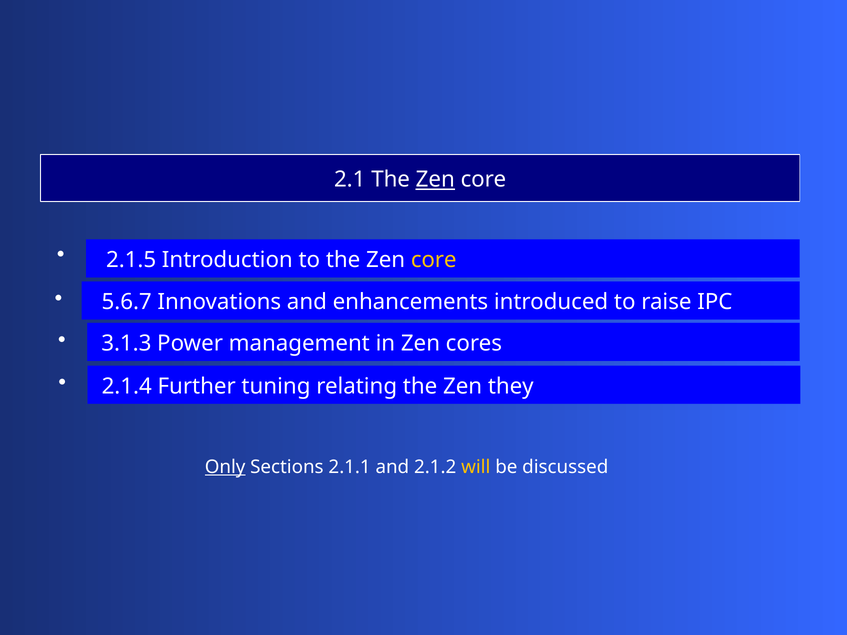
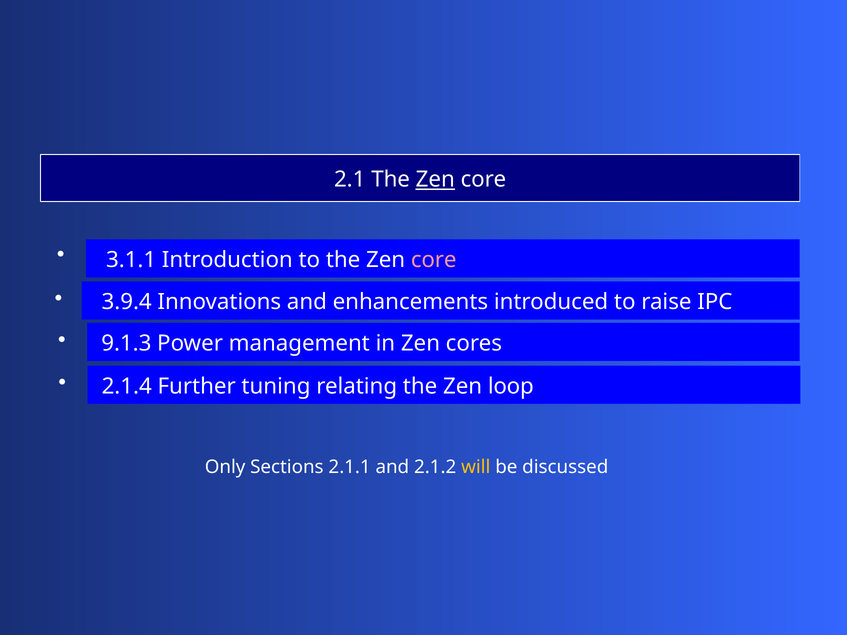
2.1.5: 2.1.5 -> 3.1.1 (131, 260)
core colour: yellow -> pink (434, 260)
5.6.7: 5.6.7 -> 3.9.4 (127, 302)
3.1.3: 3.1.3 -> 9.1.3 (126, 344)
they: they -> loop (511, 386)
Only underline: present -> none (225, 467)
